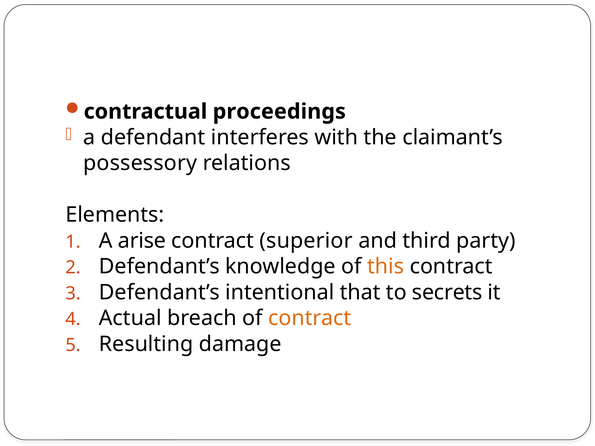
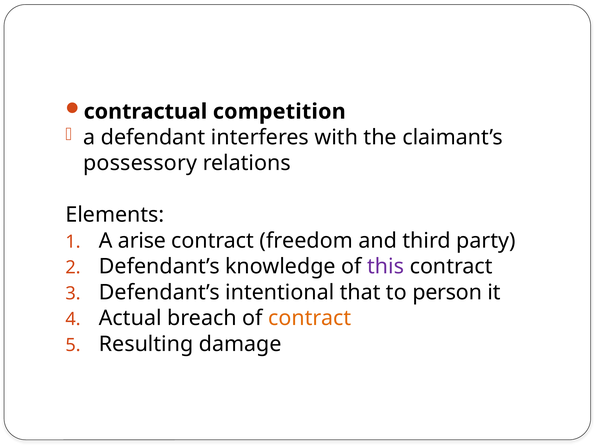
proceedings: proceedings -> competition (279, 112)
superior: superior -> freedom (306, 241)
this colour: orange -> purple (386, 267)
secrets: secrets -> person (447, 292)
